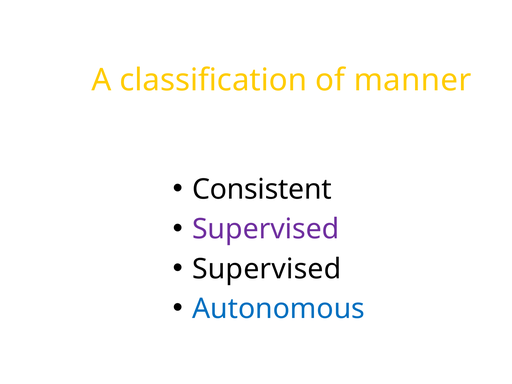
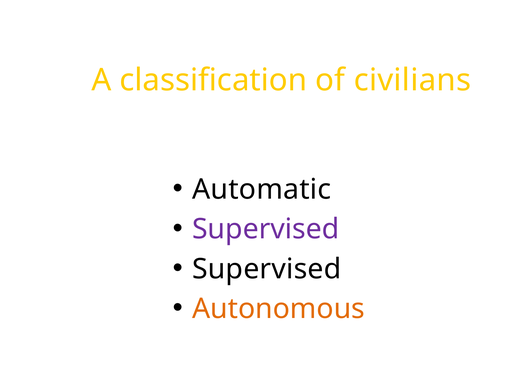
manner: manner -> civilians (412, 80)
Consistent: Consistent -> Automatic (262, 189)
Autonomous colour: blue -> orange (278, 309)
